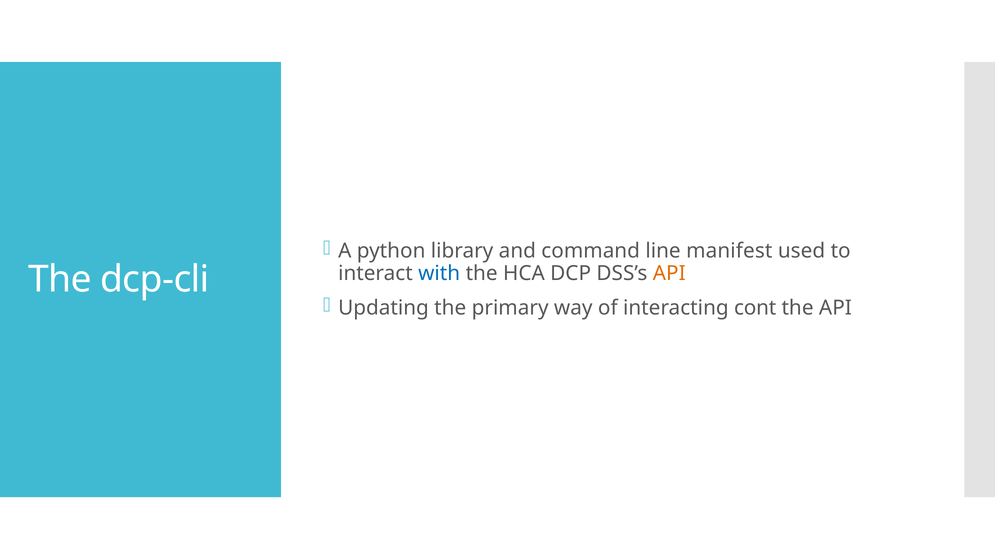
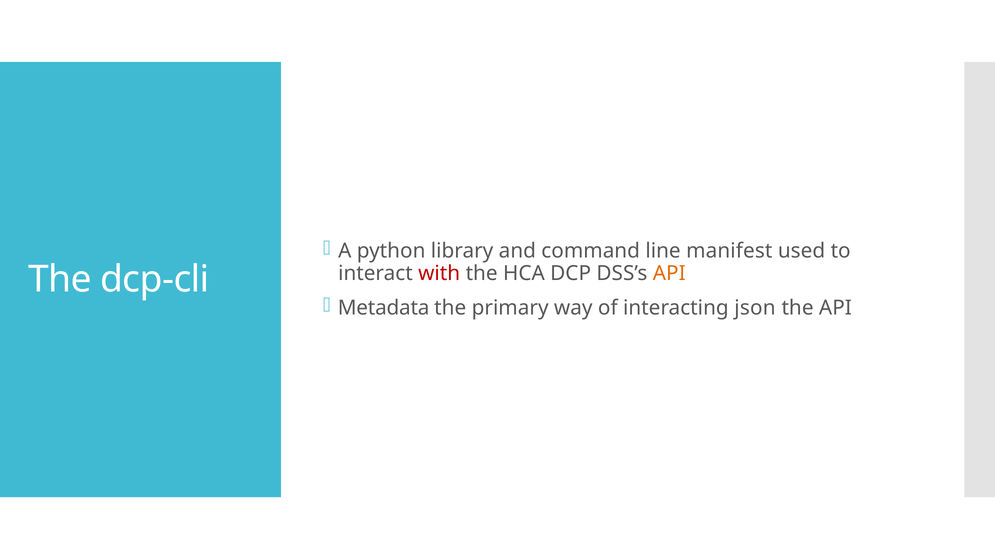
with colour: blue -> red (439, 273)
Updating: Updating -> Metadata (384, 308)
cont: cont -> json (755, 308)
